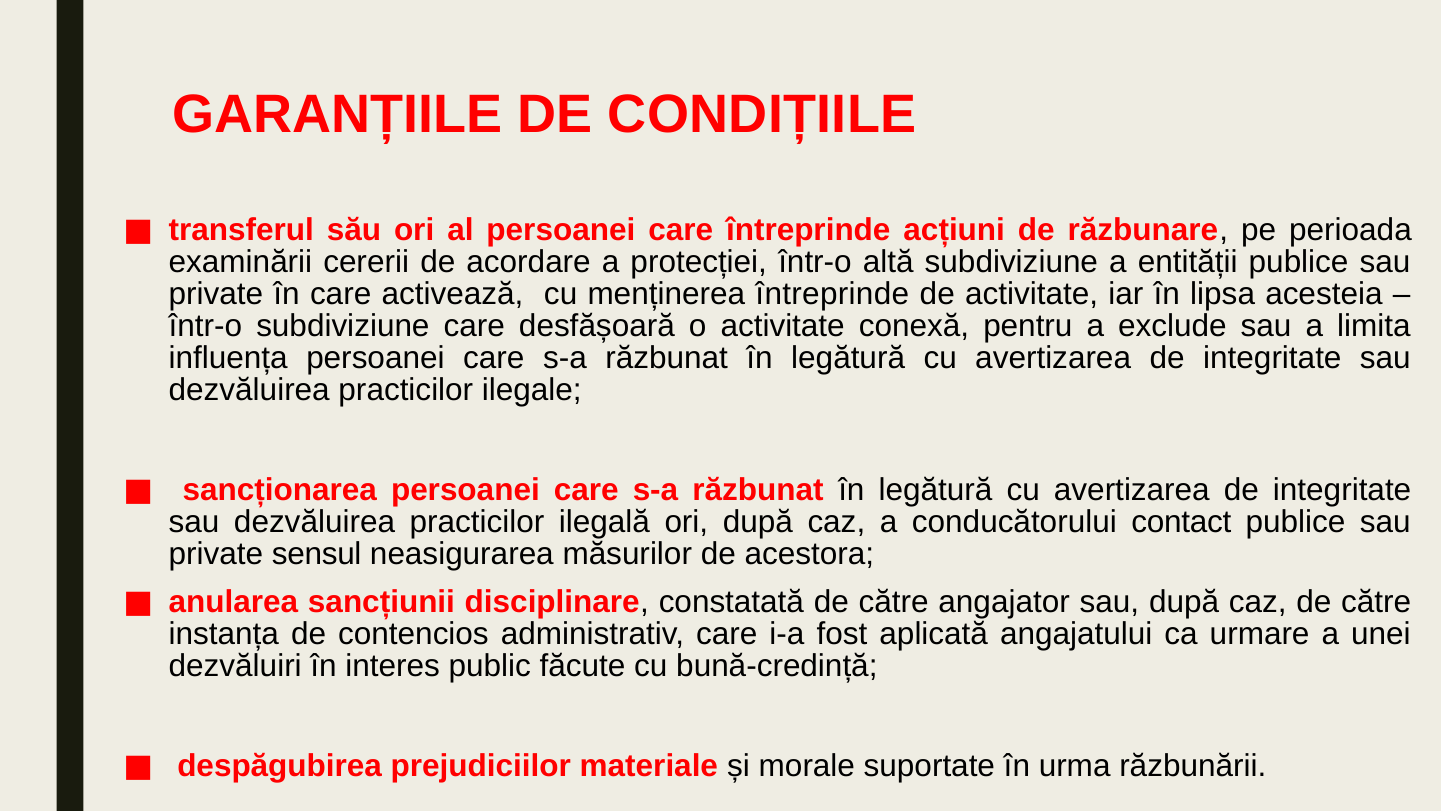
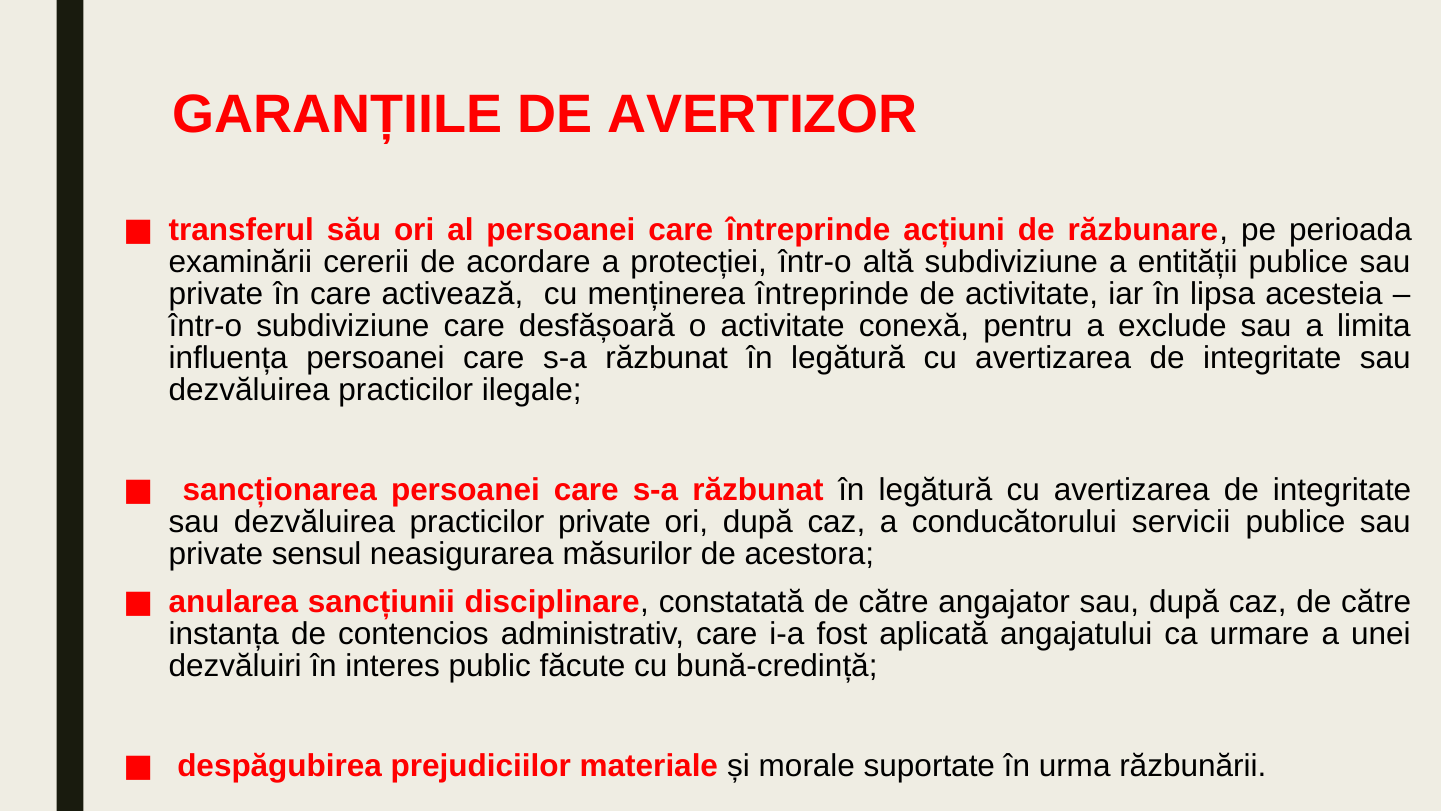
CONDIȚIILE: CONDIȚIILE -> AVERTIZOR (762, 115)
practicilor ilegală: ilegală -> private (605, 522)
contact: contact -> servicii (1181, 522)
